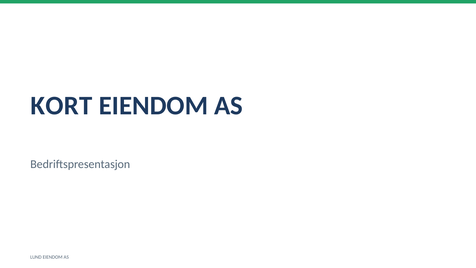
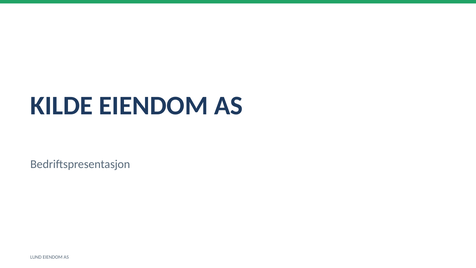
KORT: KORT -> KILDE (62, 106)
